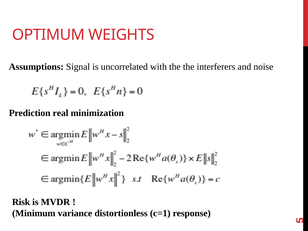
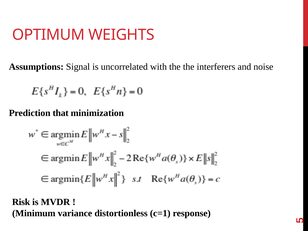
real: real -> that (61, 113)
